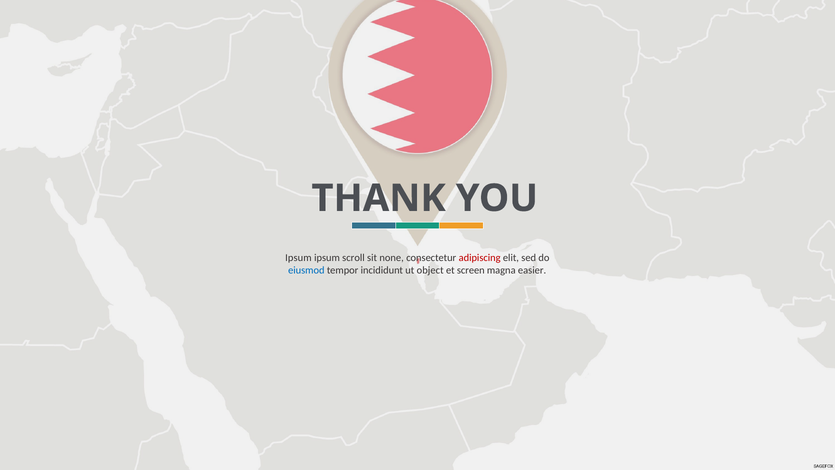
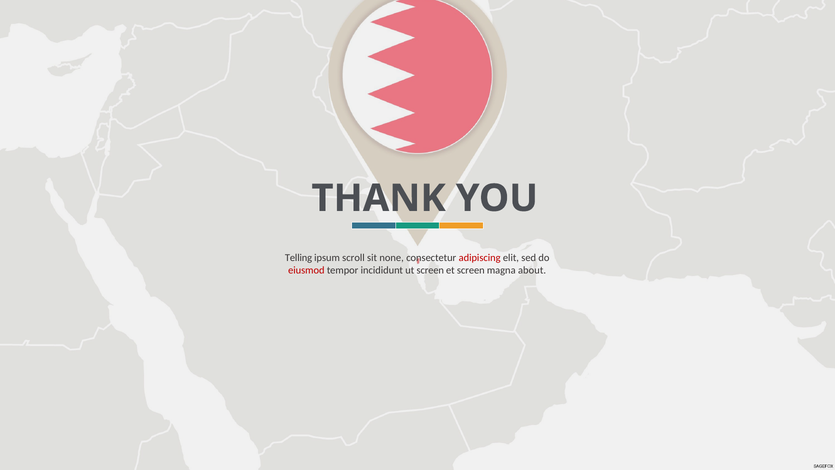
Ipsum: Ipsum -> Telling (299, 258)
eiusmod colour: blue -> red (306, 270)
ut object: object -> screen (430, 270)
easier: easier -> about (532, 270)
